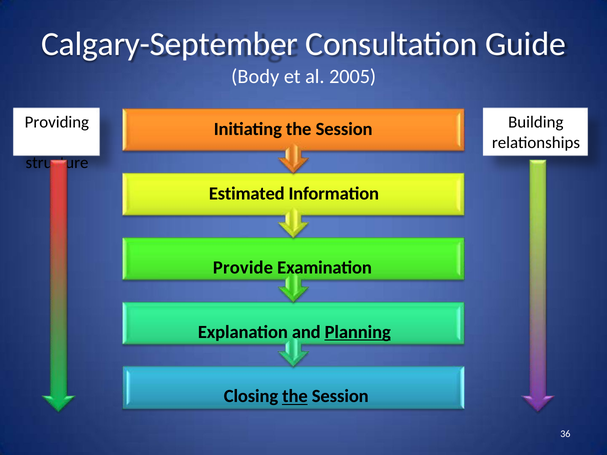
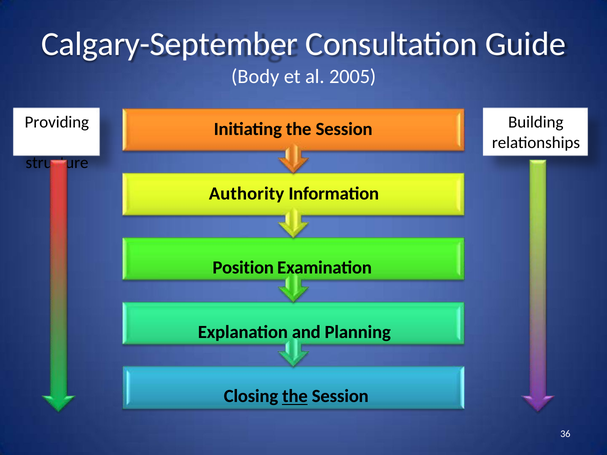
Estimated: Estimated -> Authority (247, 194)
Provide: Provide -> Position (243, 268)
Planning underline: present -> none (358, 332)
